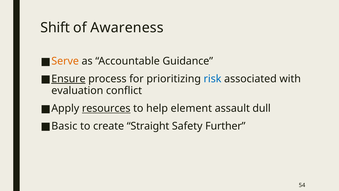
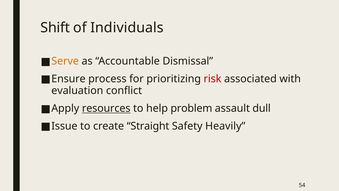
Awareness: Awareness -> Individuals (127, 28)
Guidance: Guidance -> Dismissal (188, 61)
Ensure underline: present -> none (68, 79)
risk colour: blue -> red (213, 79)
element: element -> problem (191, 108)
Basic: Basic -> Issue (64, 126)
Further: Further -> Heavily (225, 126)
